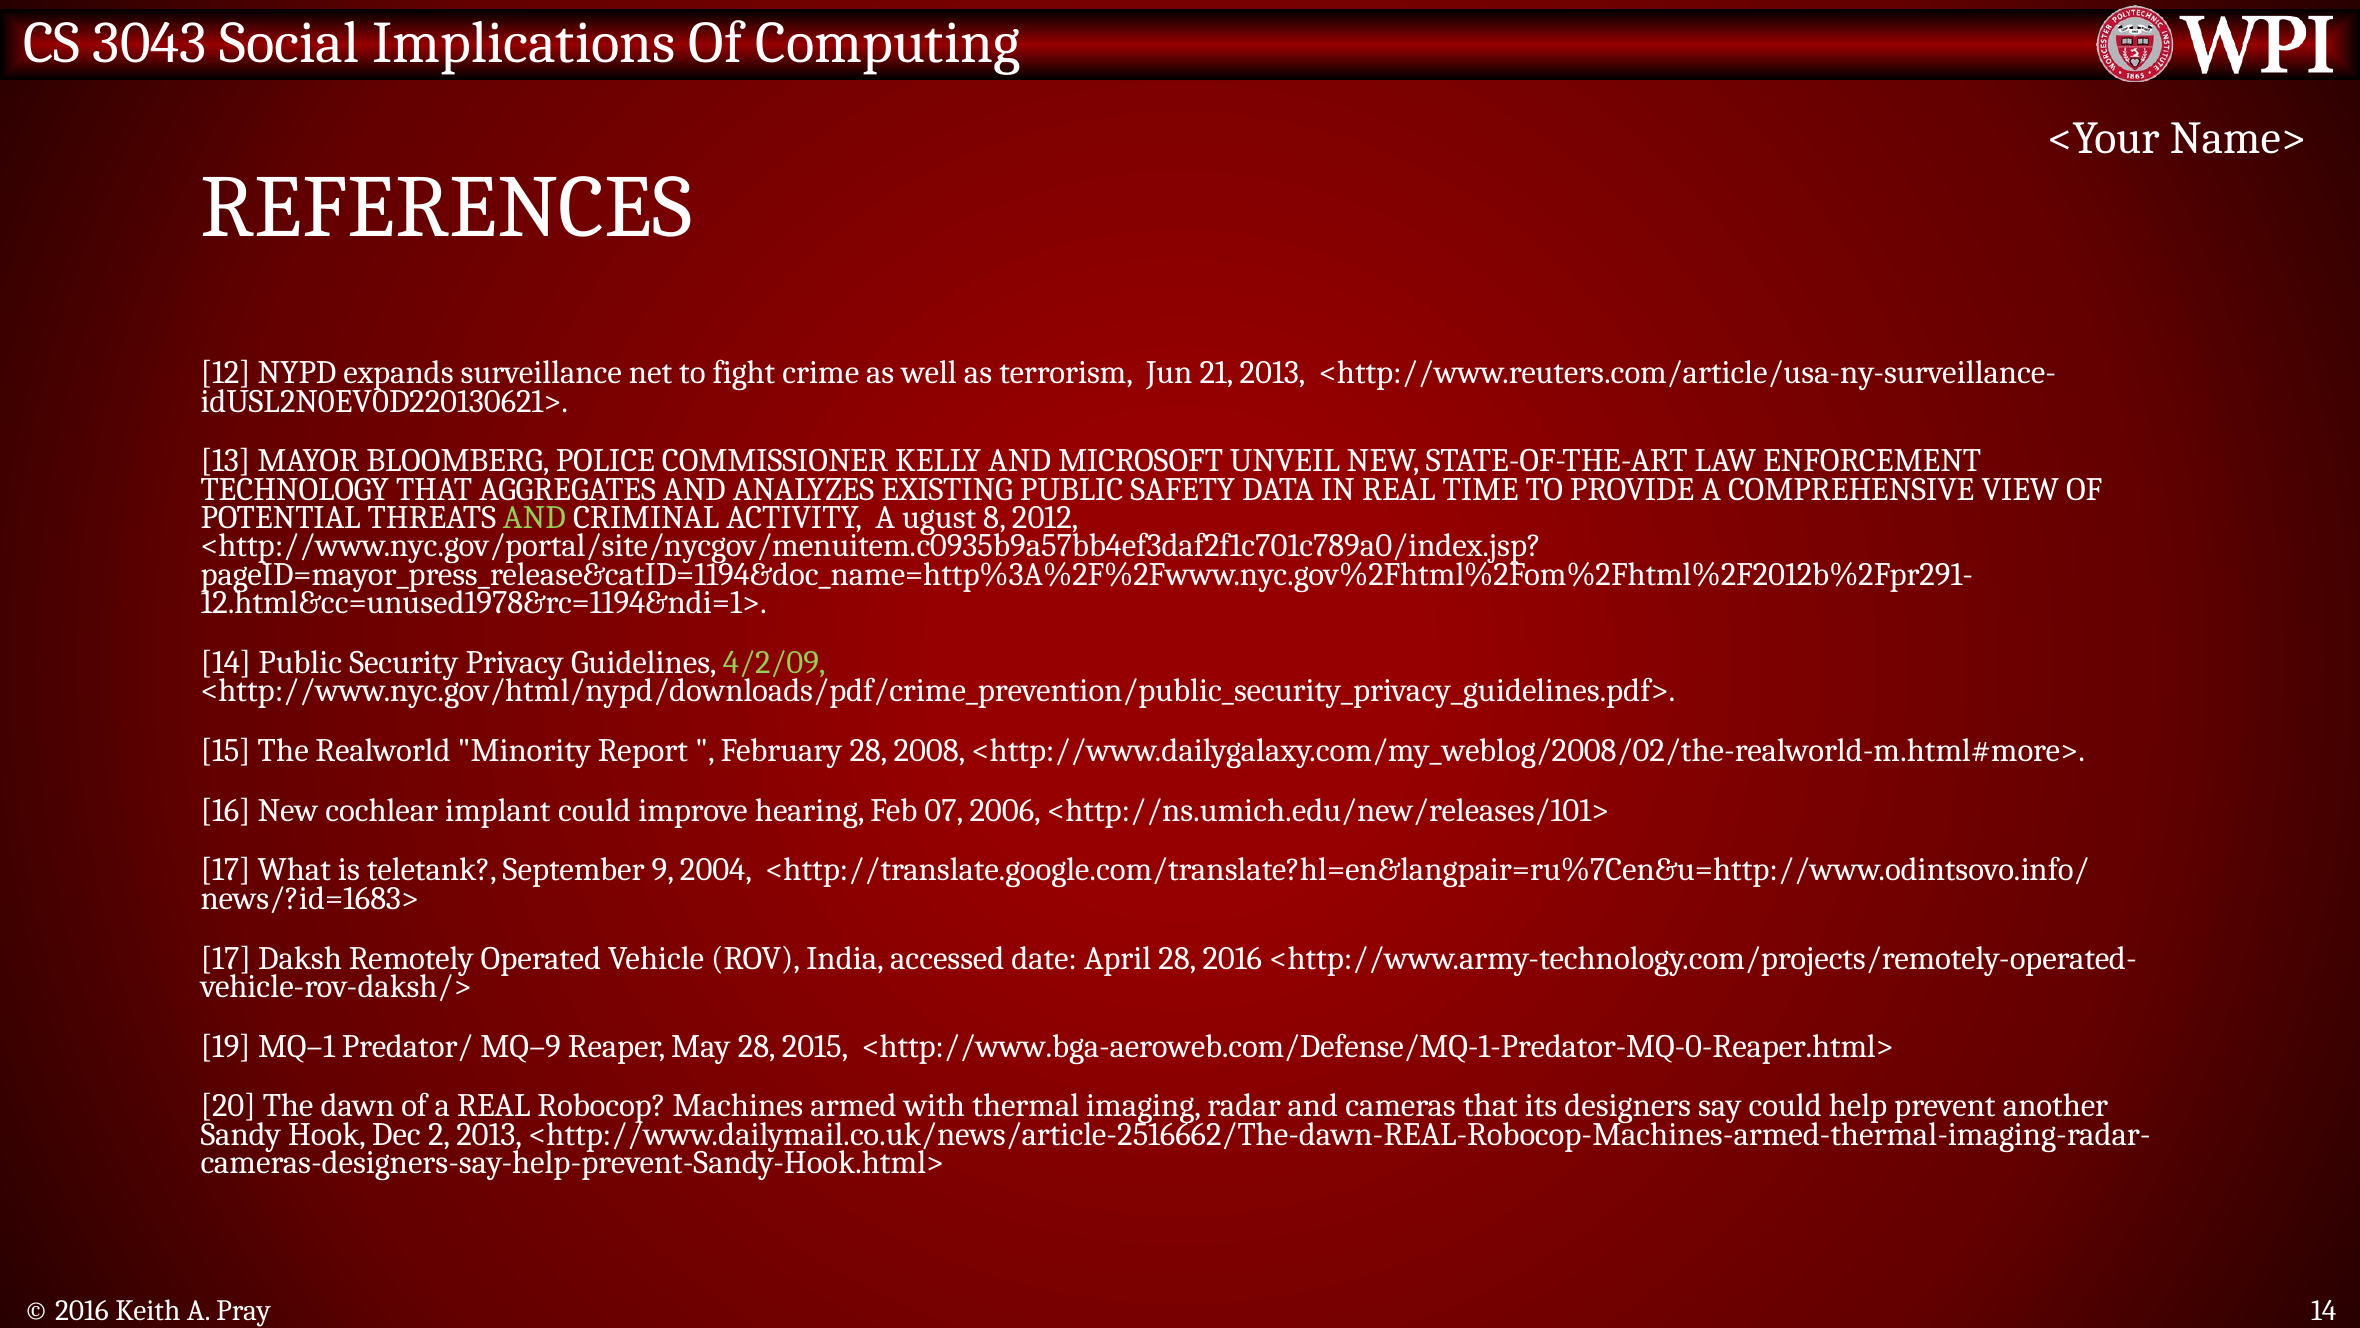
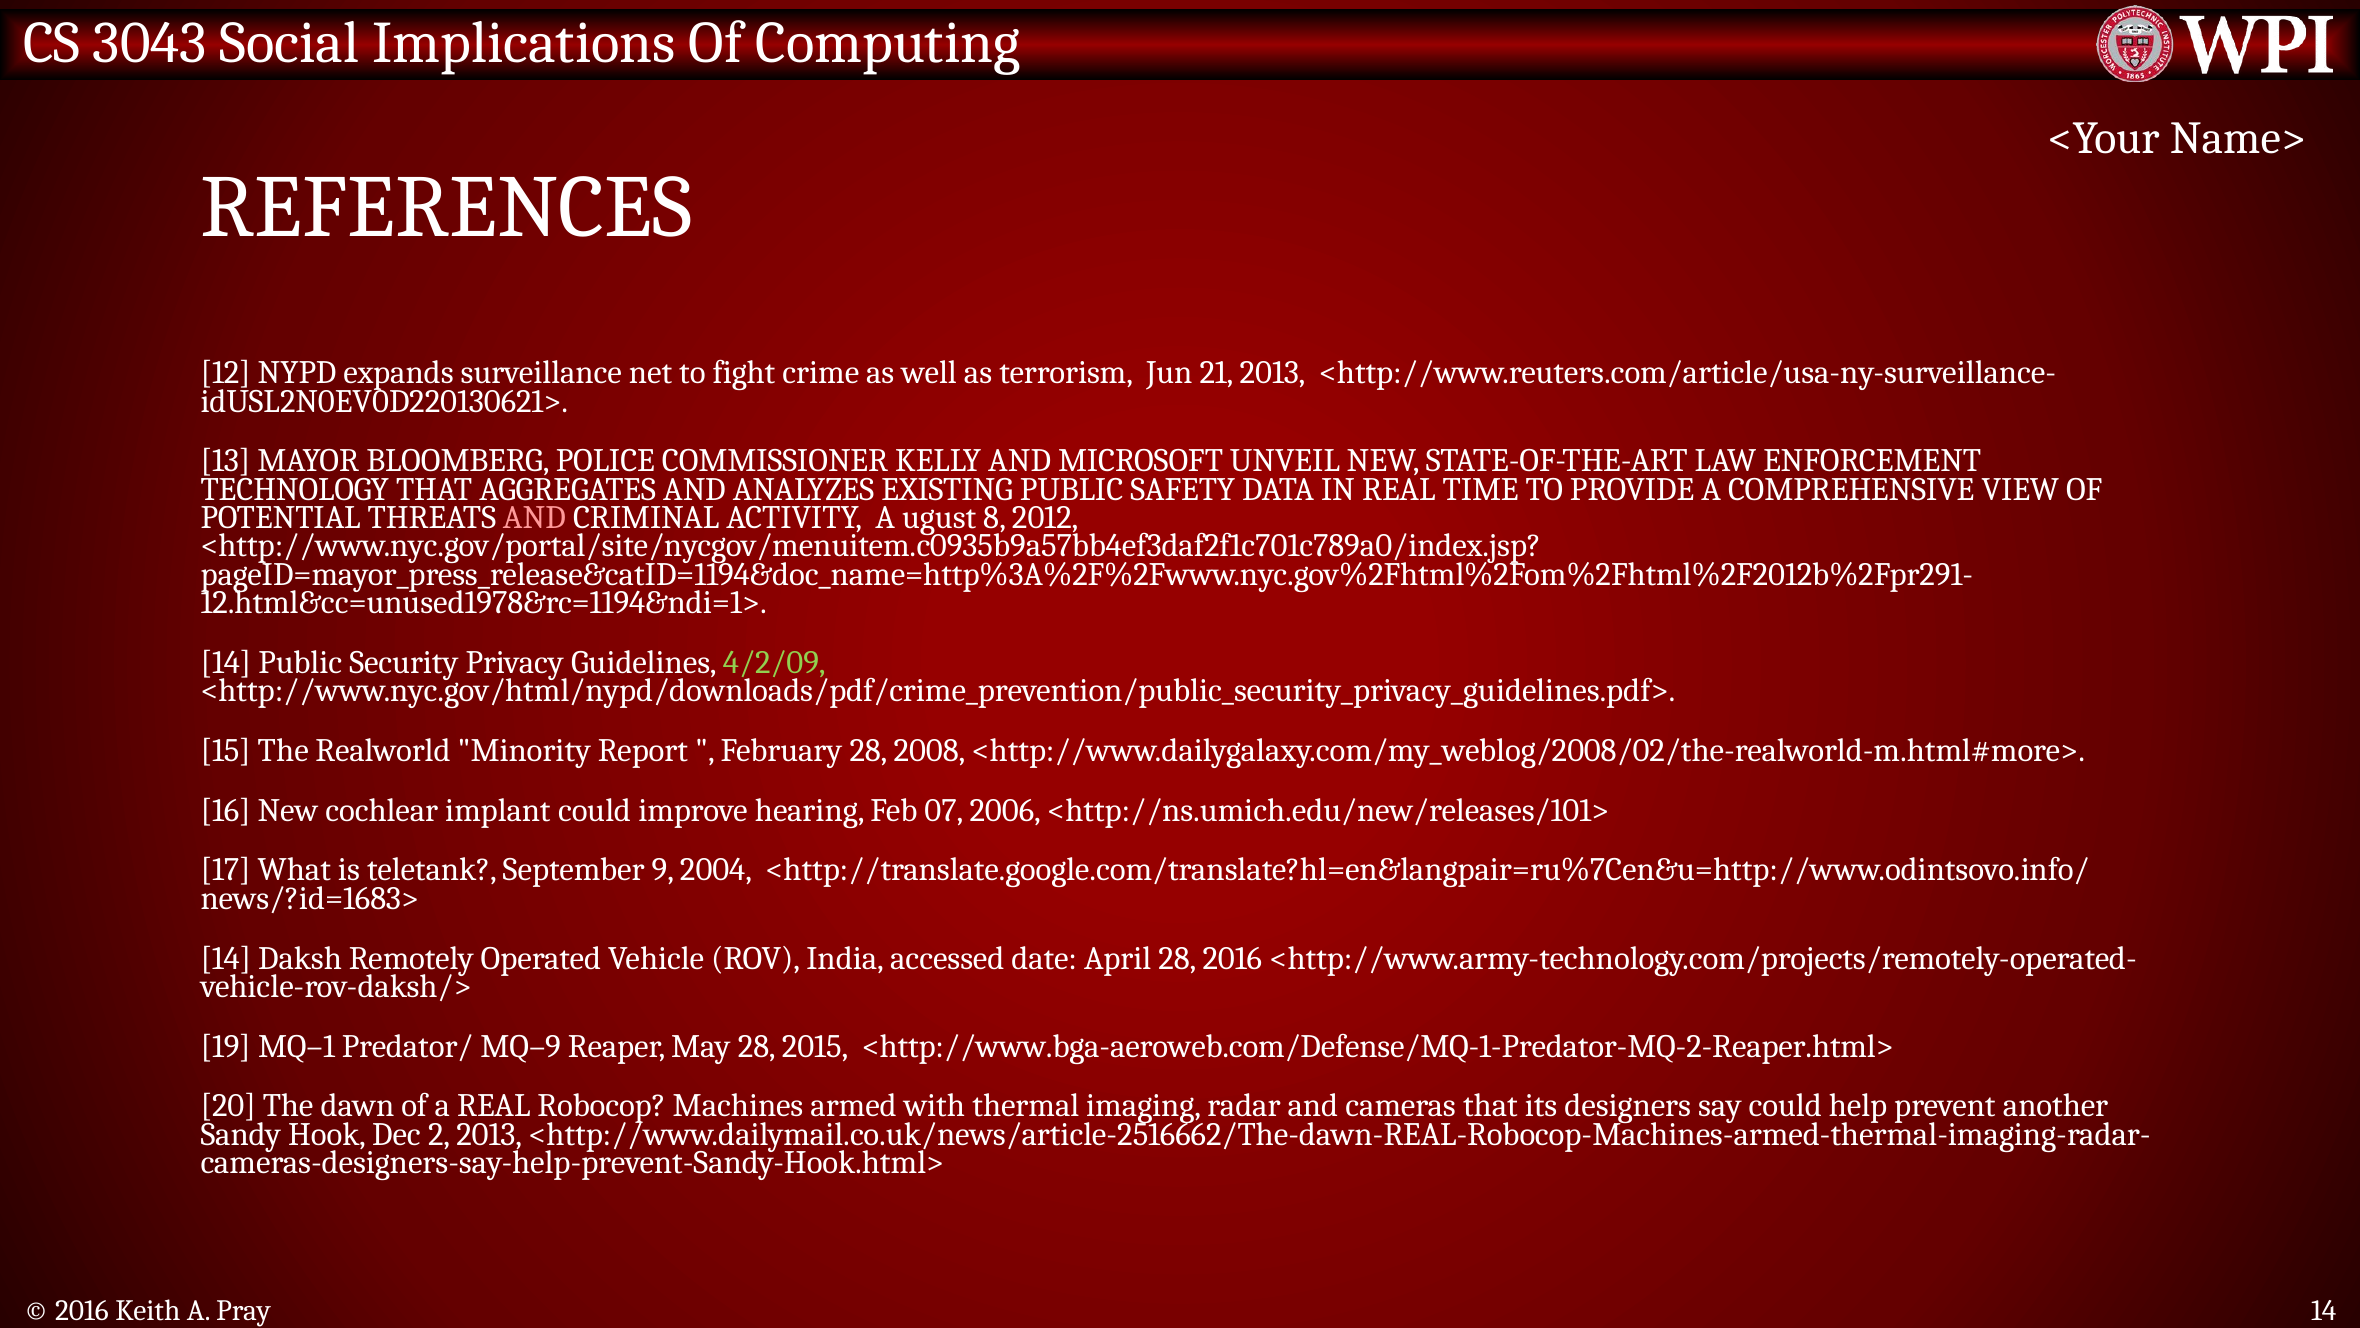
AND colour: light green -> pink (534, 517)
17: 17 -> 14 (226, 958)
<http://www.bga-aeroweb.com/Defense/MQ-1-Predator-MQ-0-Reaper.html>: <http://www.bga-aeroweb.com/Defense/MQ-1-Predator-MQ-0-Reaper.html> -> <http://www.bga-aeroweb.com/Defense/MQ-1-Predator-MQ-2-Reaper.html> (1378, 1046)
